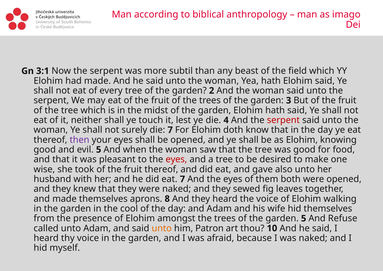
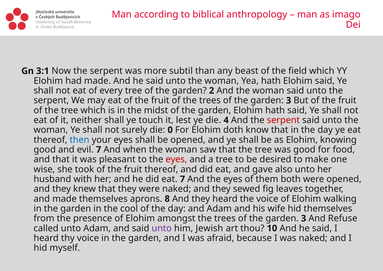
die 7: 7 -> 0 (170, 130)
then colour: purple -> blue (79, 140)
evil 5: 5 -> 7 (99, 150)
5: 5 -> 3 (304, 218)
unto colour: orange -> purple (162, 228)
Patron: Patron -> Jewish (209, 228)
